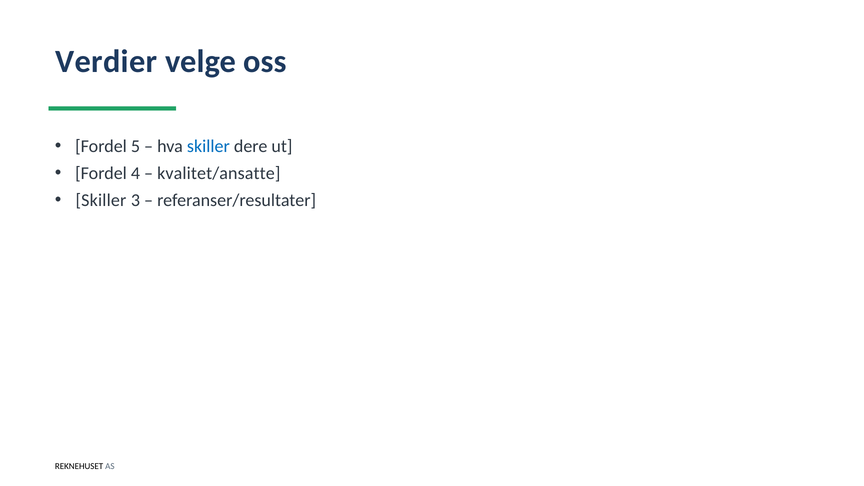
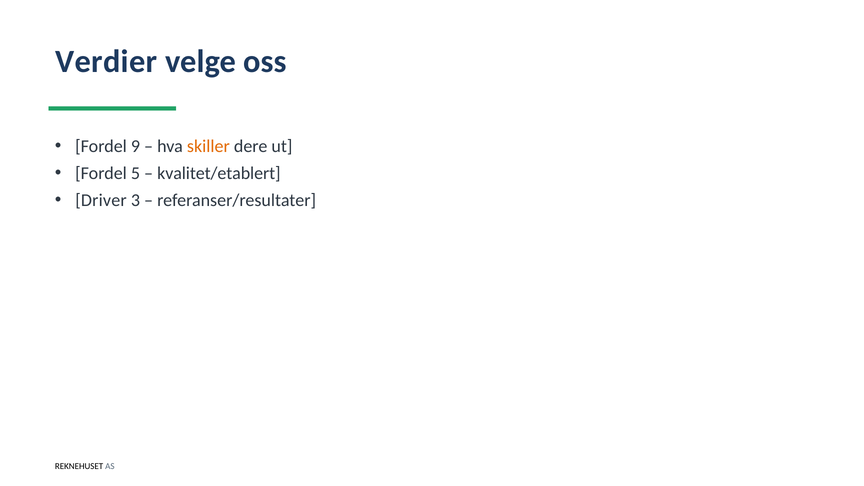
5: 5 -> 9 (135, 146)
skiller colour: blue -> orange (208, 146)
4: 4 -> 5 (135, 173)
kvalitet/ansatte: kvalitet/ansatte -> kvalitet/etablert (219, 173)
Skiller: Skiller -> Driver (101, 200)
